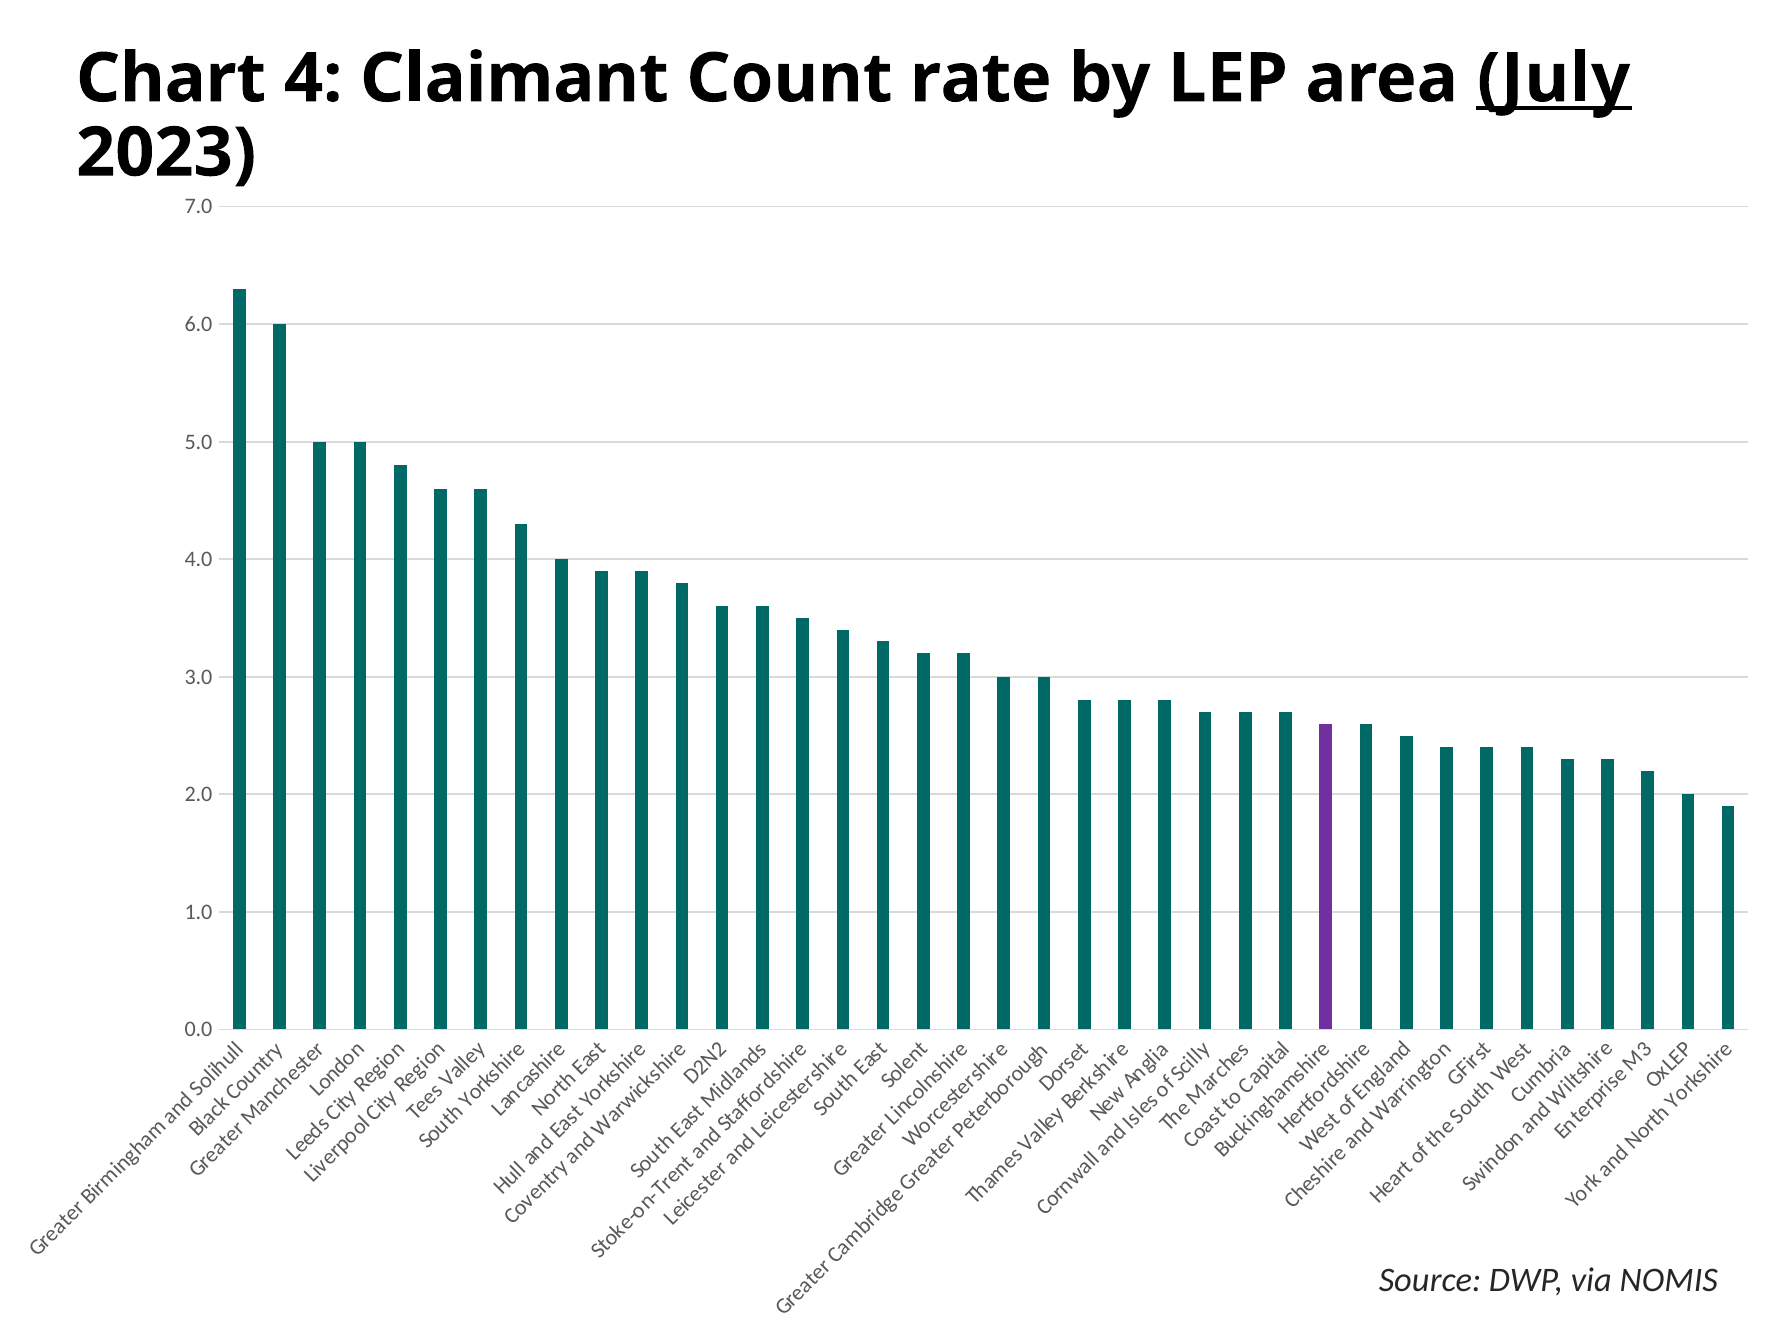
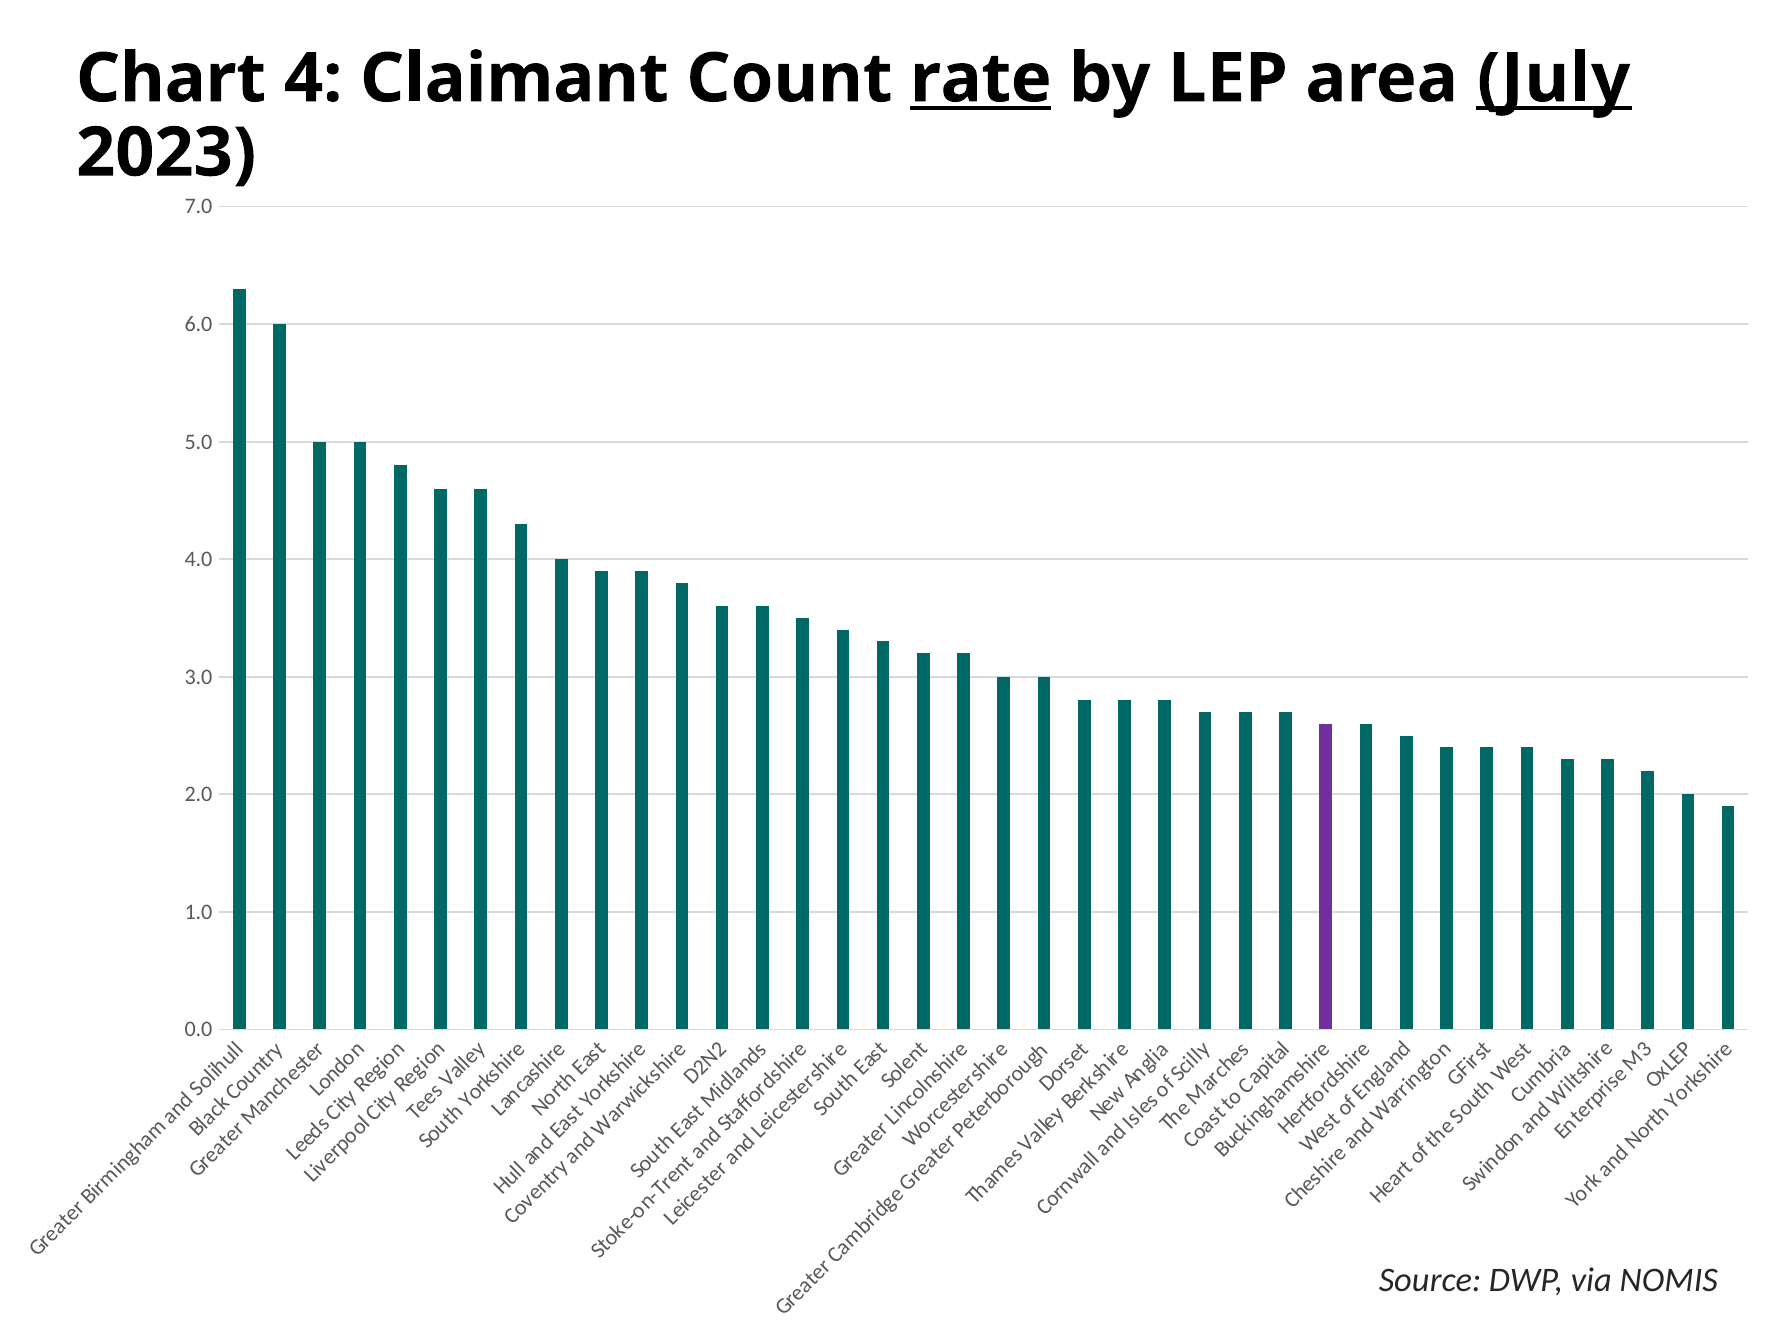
rate underline: none -> present (981, 79)
